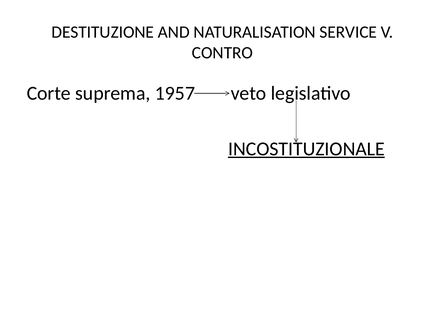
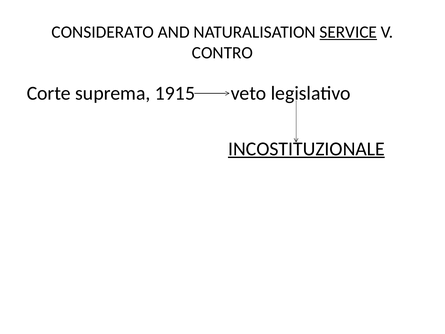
DESTITUZIONE: DESTITUZIONE -> CONSIDERATO (103, 32)
SERVICE underline: none -> present (348, 32)
1957: 1957 -> 1915 (175, 93)
